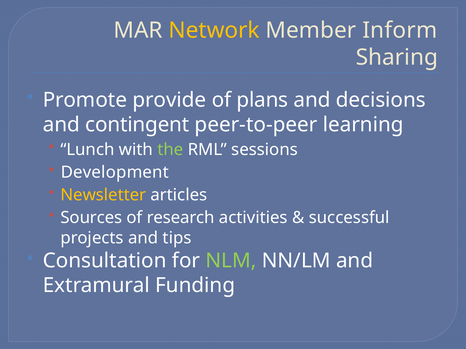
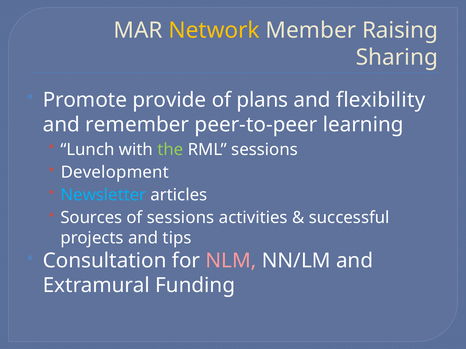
Inform: Inform -> Raising (400, 30)
decisions: decisions -> flexibility (381, 100)
contingent: contingent -> remember (137, 125)
Newsletter colour: yellow -> light blue (103, 195)
of research: research -> sessions (181, 218)
NLM colour: light green -> pink (231, 261)
